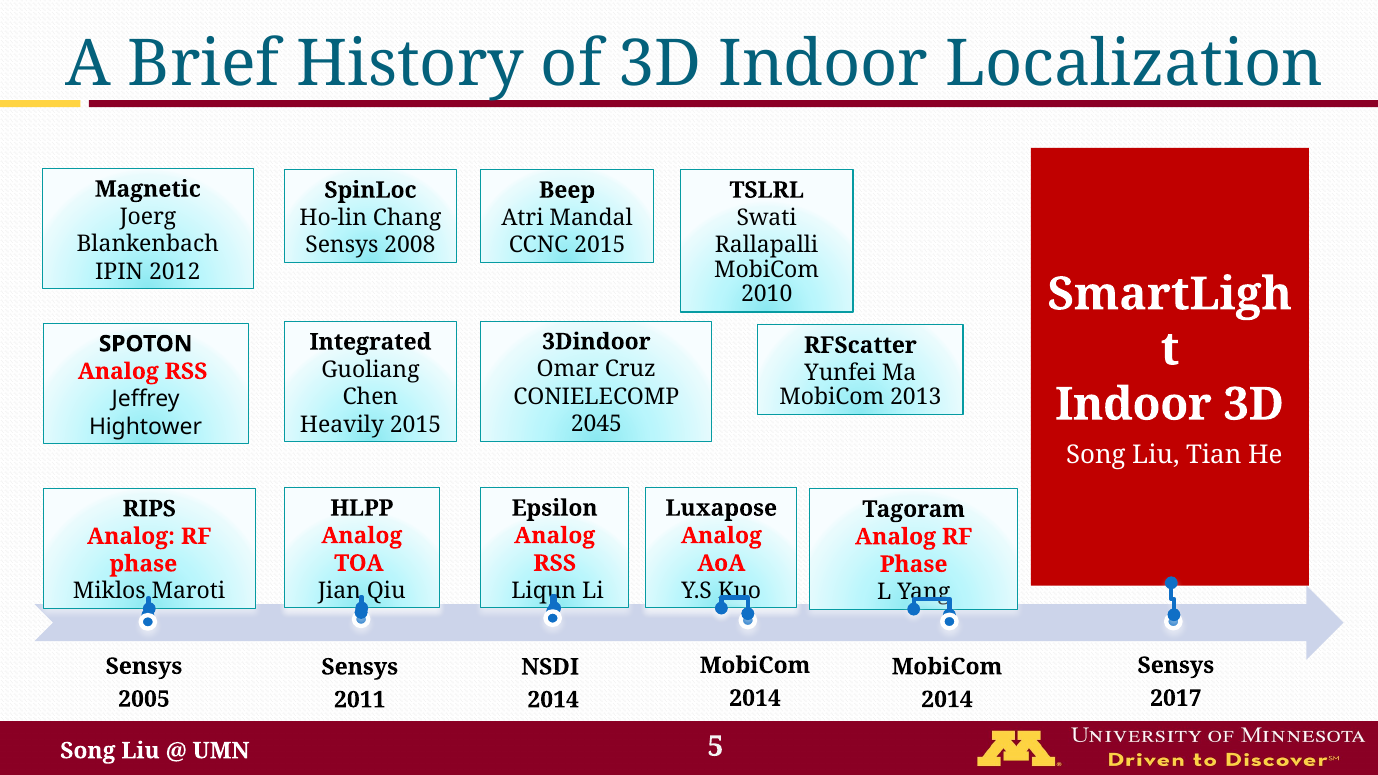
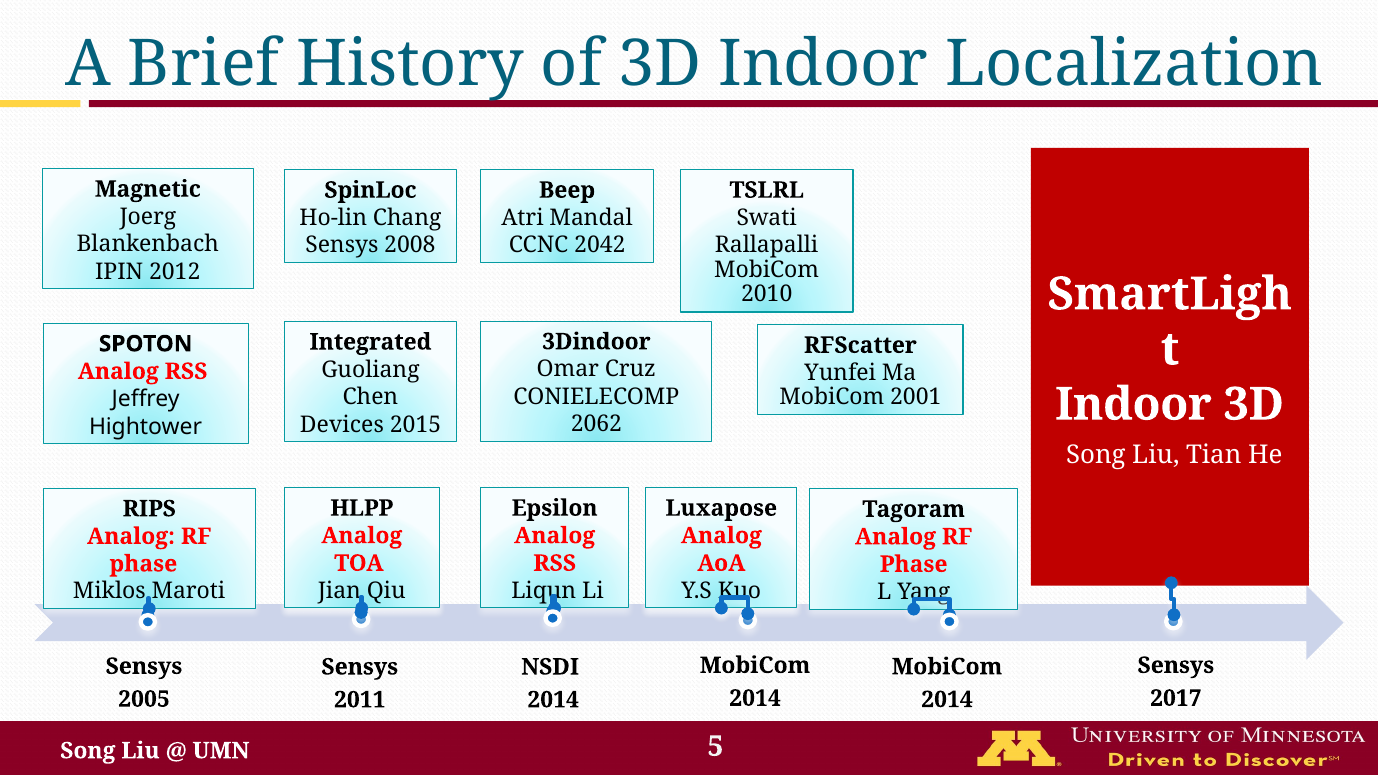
CCNC 2015: 2015 -> 2042 (600, 245)
2013: 2013 -> 2001 (916, 397)
2045: 2045 -> 2062 (596, 424)
Heavily: Heavily -> Devices (342, 425)
